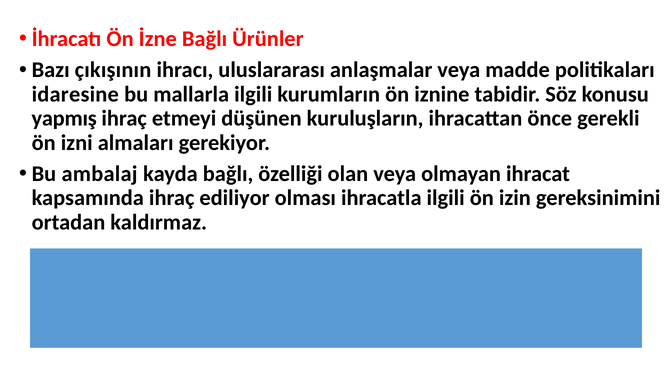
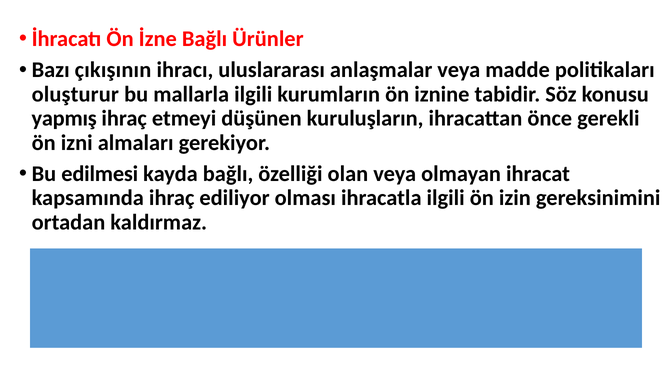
idaresine: idaresine -> oluşturur (75, 94)
ambalaj: ambalaj -> edilmesi (100, 174)
